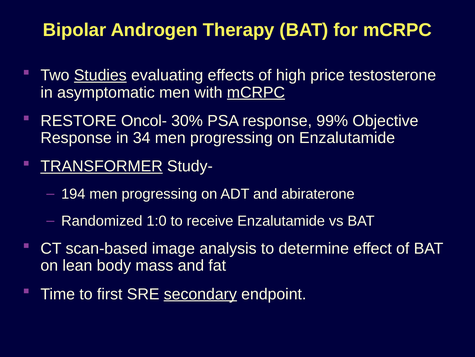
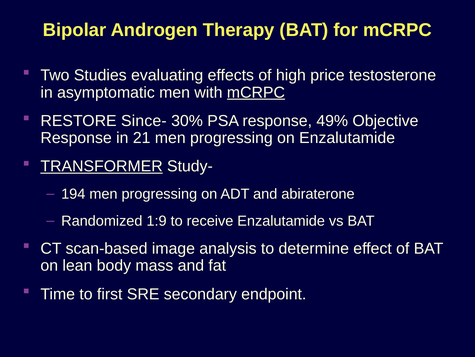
Studies underline: present -> none (100, 75)
Oncol-: Oncol- -> Since- (144, 121)
99%: 99% -> 49% (332, 121)
34: 34 -> 21 (142, 138)
1:0: 1:0 -> 1:9 (157, 220)
secondary underline: present -> none (200, 293)
